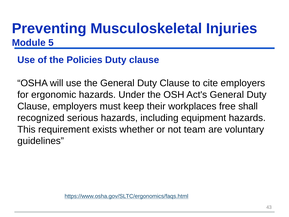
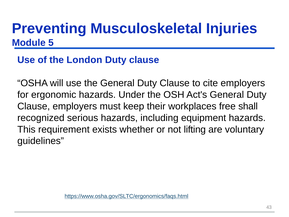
Policies: Policies -> London (84, 60)
team: team -> lifting (195, 129)
